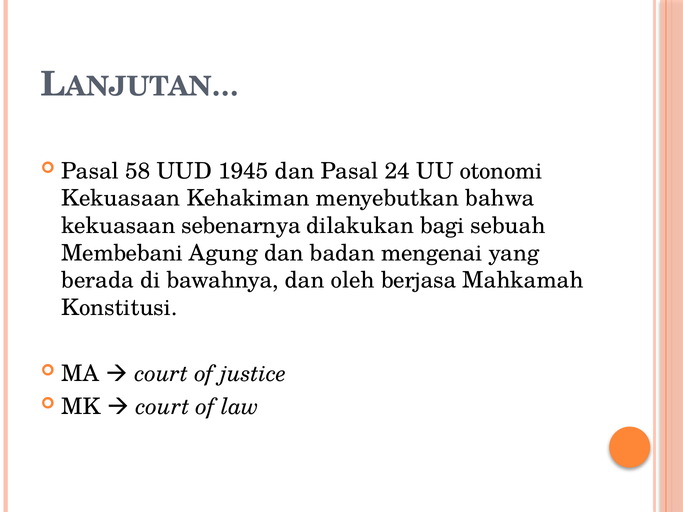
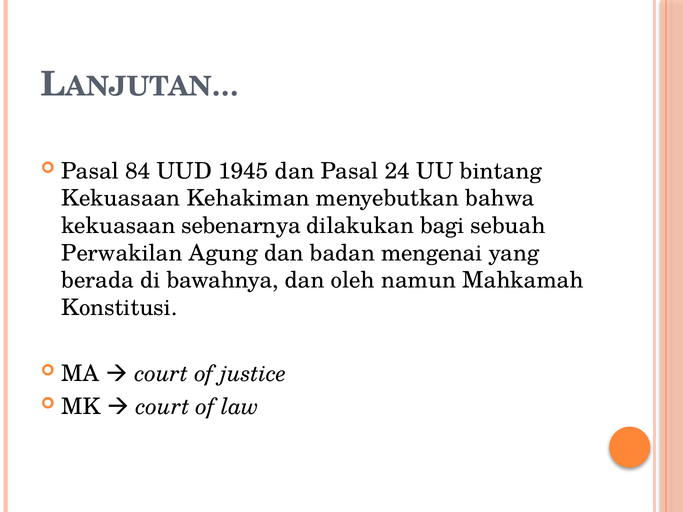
58: 58 -> 84 (138, 171)
otonomi: otonomi -> bintang (501, 171)
Membebani: Membebani -> Perwakilan (122, 253)
berjasa: berjasa -> namun (419, 280)
